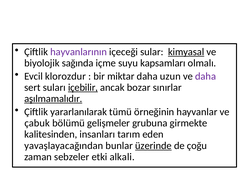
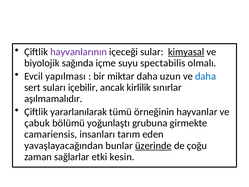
kapsamları: kapsamları -> spectabilis (163, 63)
klorozdur: klorozdur -> yapılması (65, 76)
daha colour: purple -> blue (206, 76)
içebilir underline: present -> none (83, 87)
bozar: bozar -> kirlilik (139, 87)
aşılmamalıdır underline: present -> none (53, 99)
gelişmeler: gelişmeler -> yoğunlaştı (109, 123)
kalitesinden: kalitesinden -> camariensis (51, 134)
sebzeler: sebzeler -> sağlarlar (72, 157)
alkali: alkali -> kesin (122, 157)
